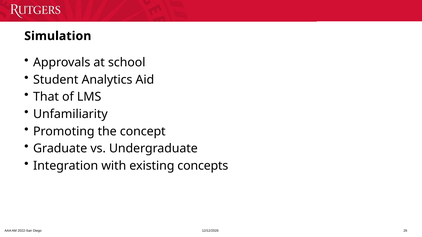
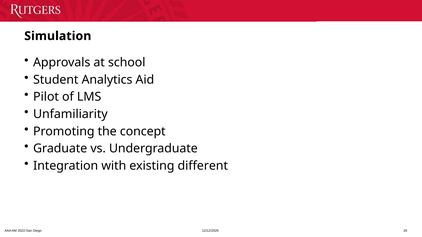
That: That -> Pilot (46, 97)
concepts: concepts -> different (203, 166)
